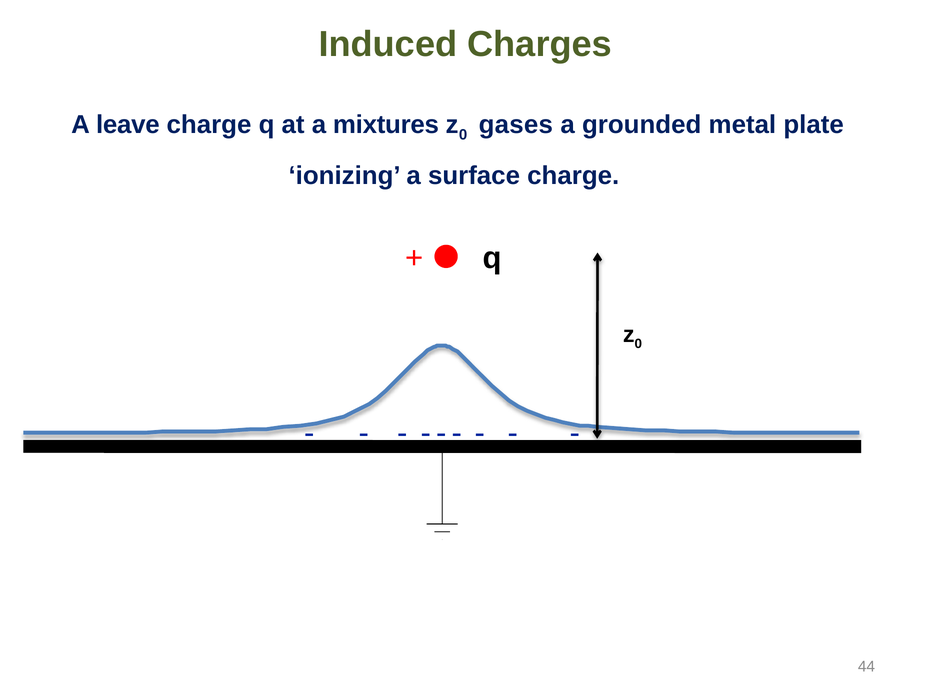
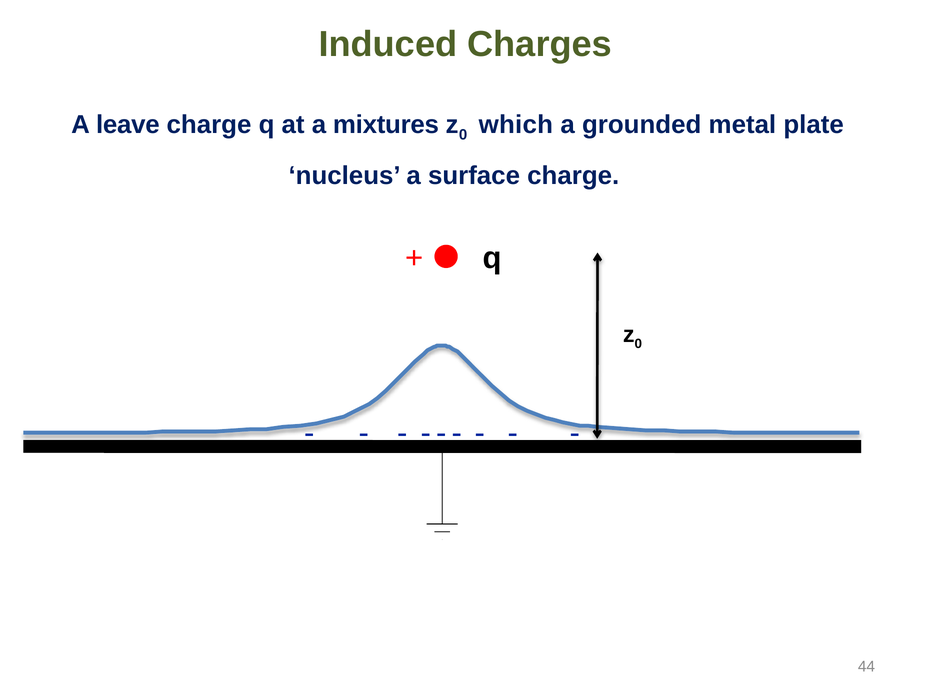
gases: gases -> which (516, 125)
ionizing: ionizing -> nucleus (345, 176)
